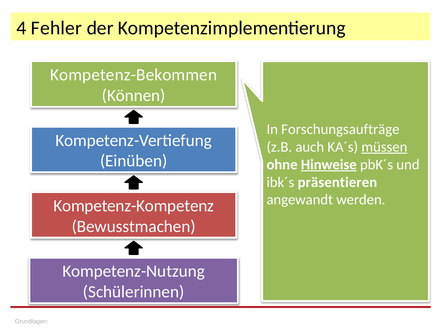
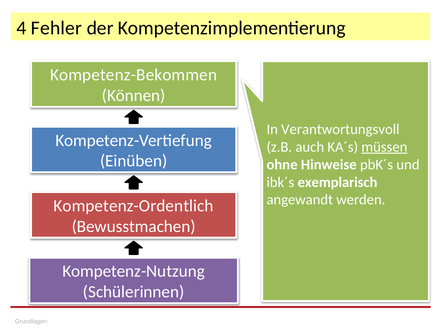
Forschungsaufträge: Forschungsaufträge -> Verantwortungsvoll (340, 129)
Hinweise underline: present -> none (329, 164)
präsentieren: präsentieren -> exemplarisch (338, 182)
Kompetenz-Kompetenz: Kompetenz-Kompetenz -> Kompetenz-Ordentlich (134, 206)
